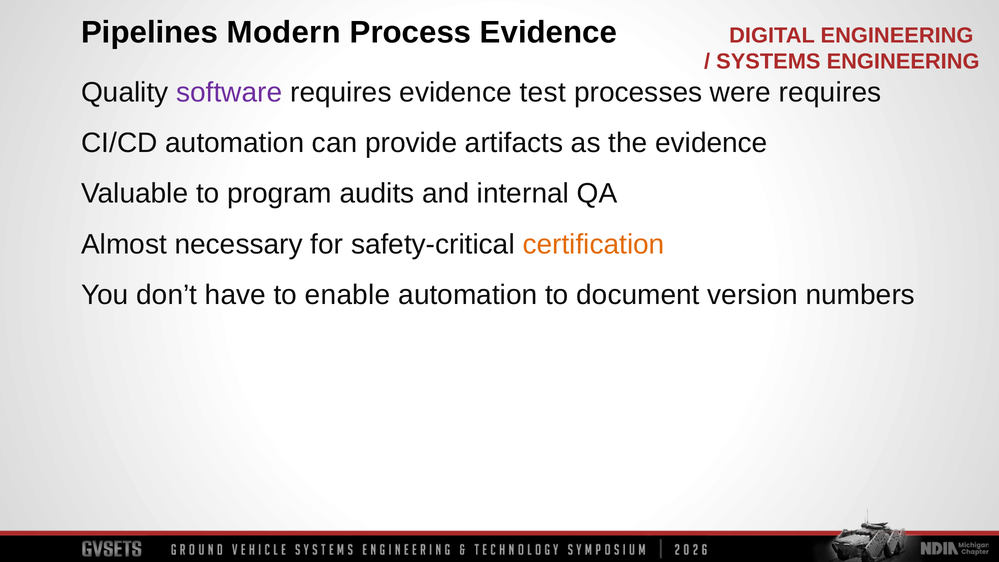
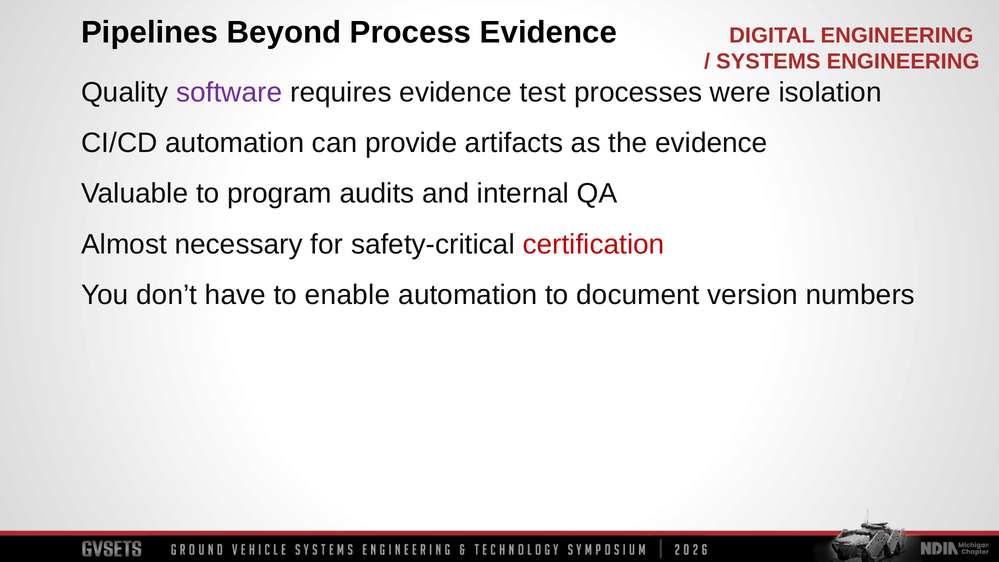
Modern: Modern -> Beyond (284, 33)
were requires: requires -> isolation (830, 92)
certification colour: orange -> red (594, 244)
